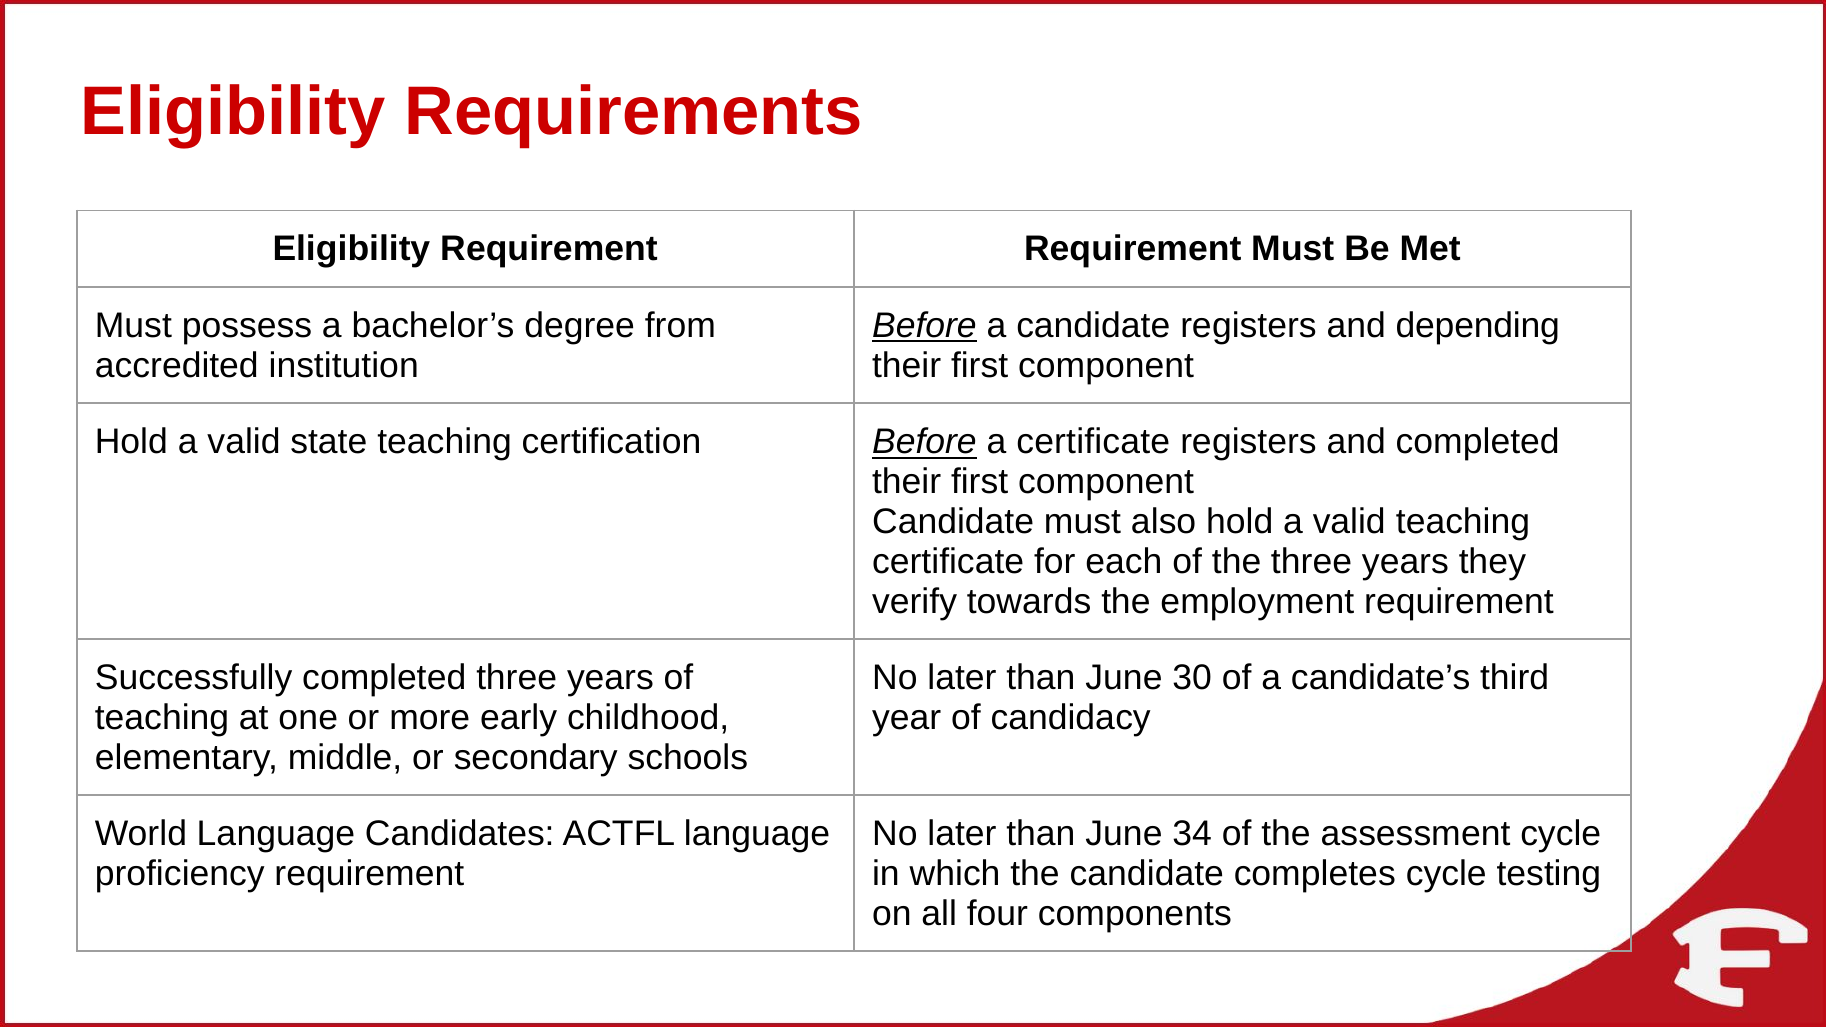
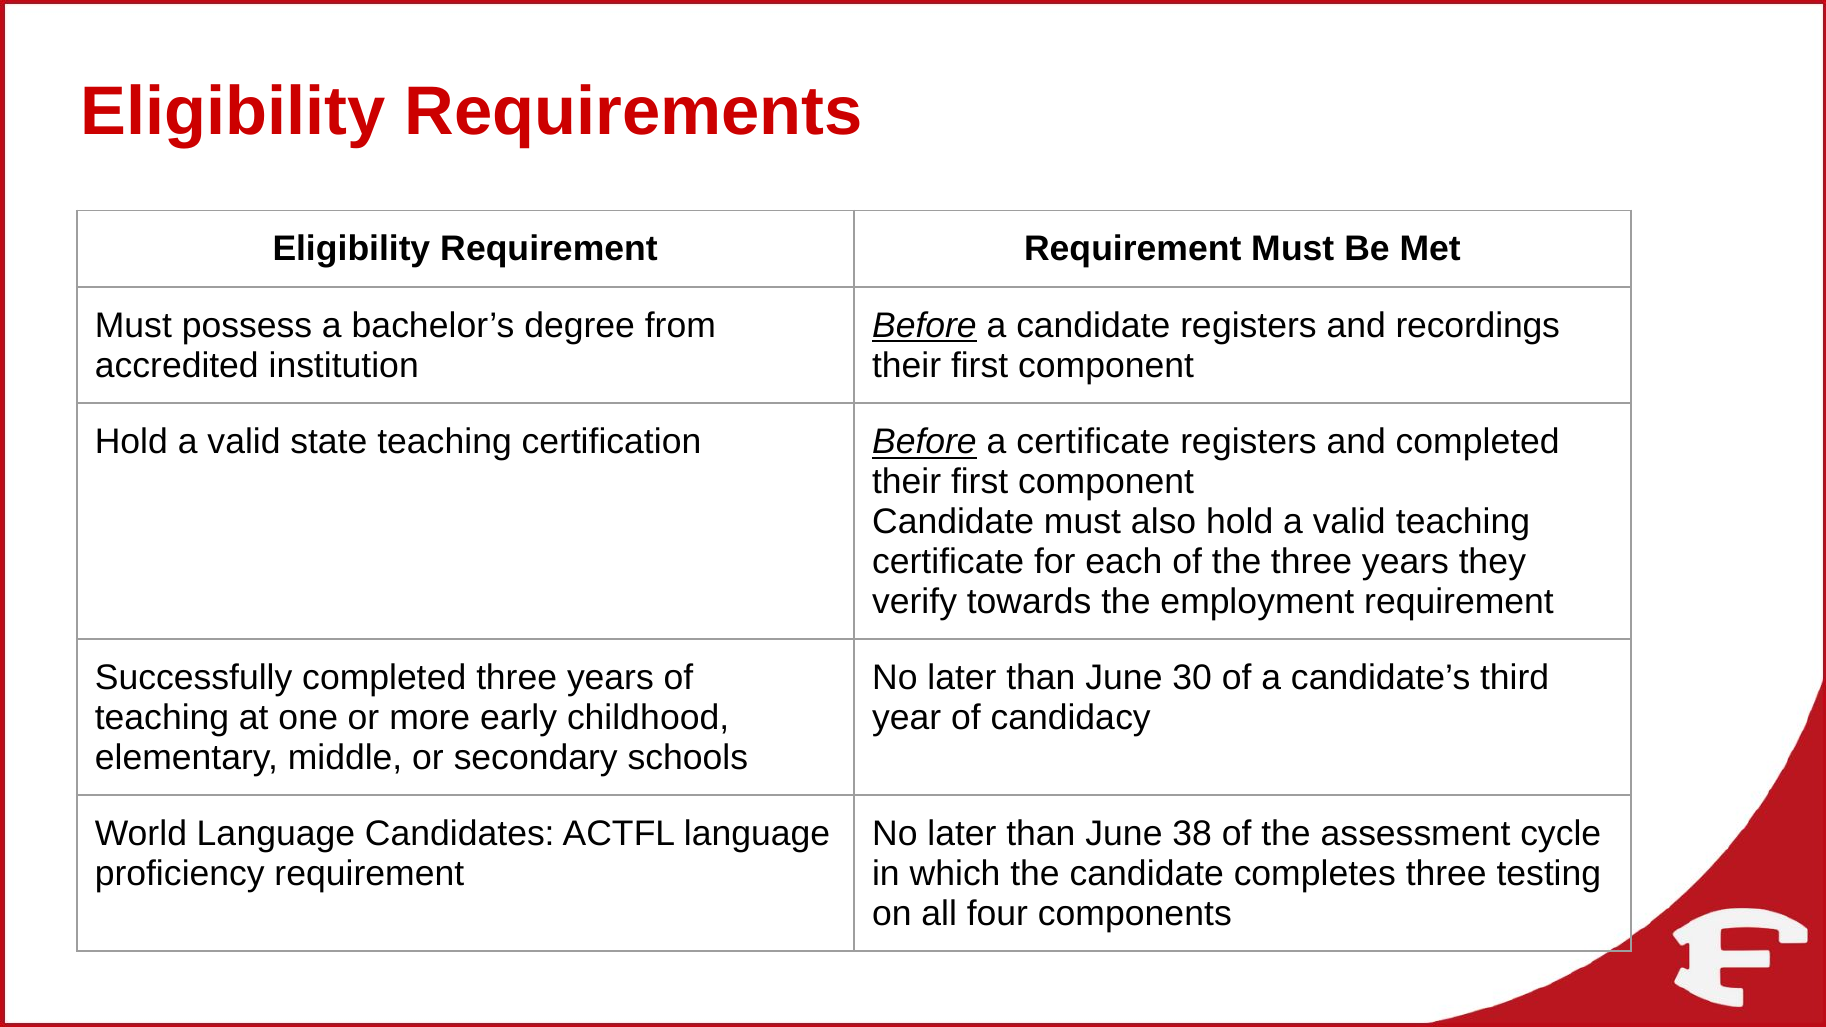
depending: depending -> recordings (1478, 326)
34: 34 -> 38 (1192, 834)
completes cycle: cycle -> three (1446, 874)
